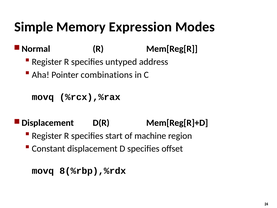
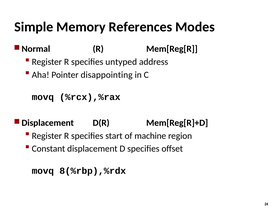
Expression: Expression -> References (140, 27)
combinations: combinations -> disappointing (107, 75)
